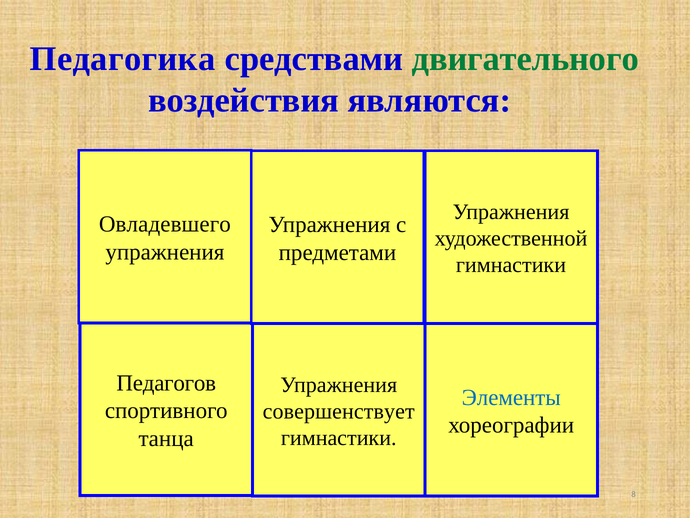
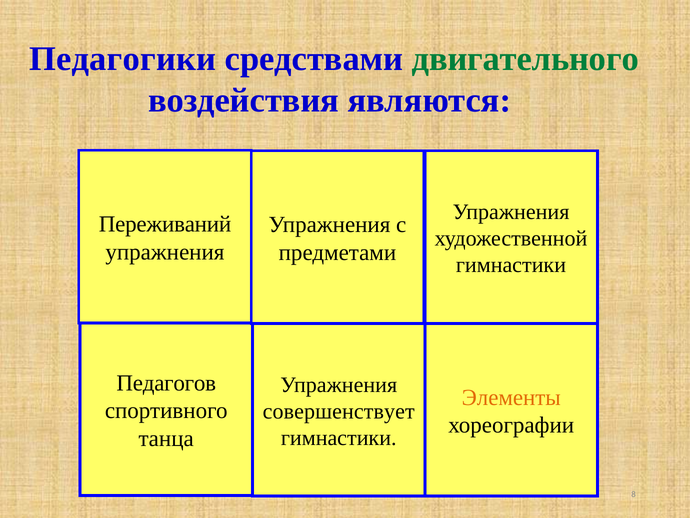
Педагогика: Педагогика -> Педагогики (123, 59)
Овладевшего: Овладевшего -> Переживаний (165, 224)
Элементы colour: blue -> orange (511, 397)
